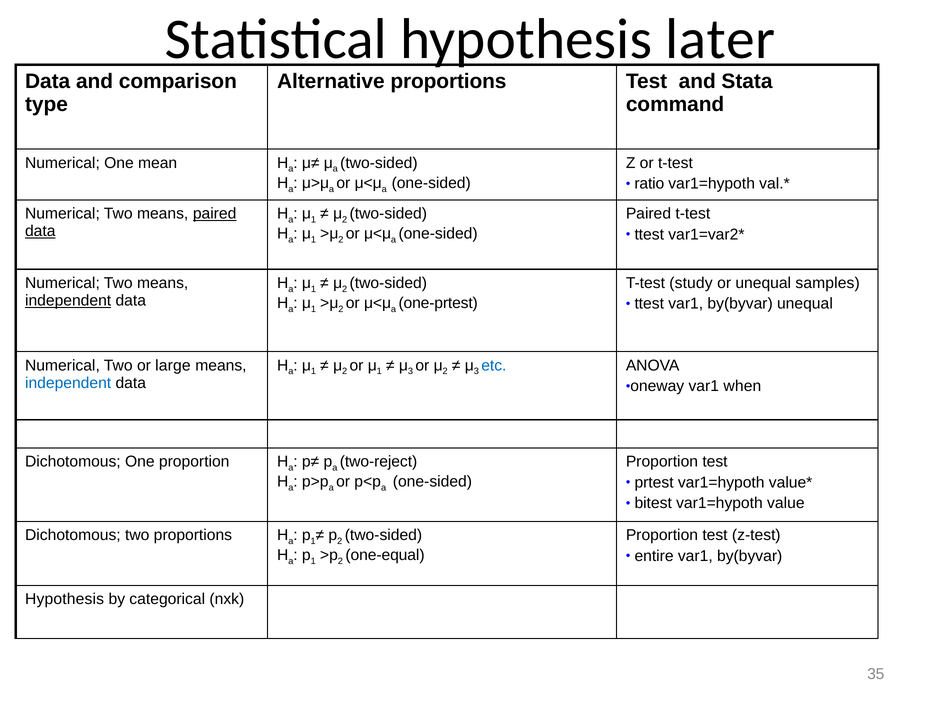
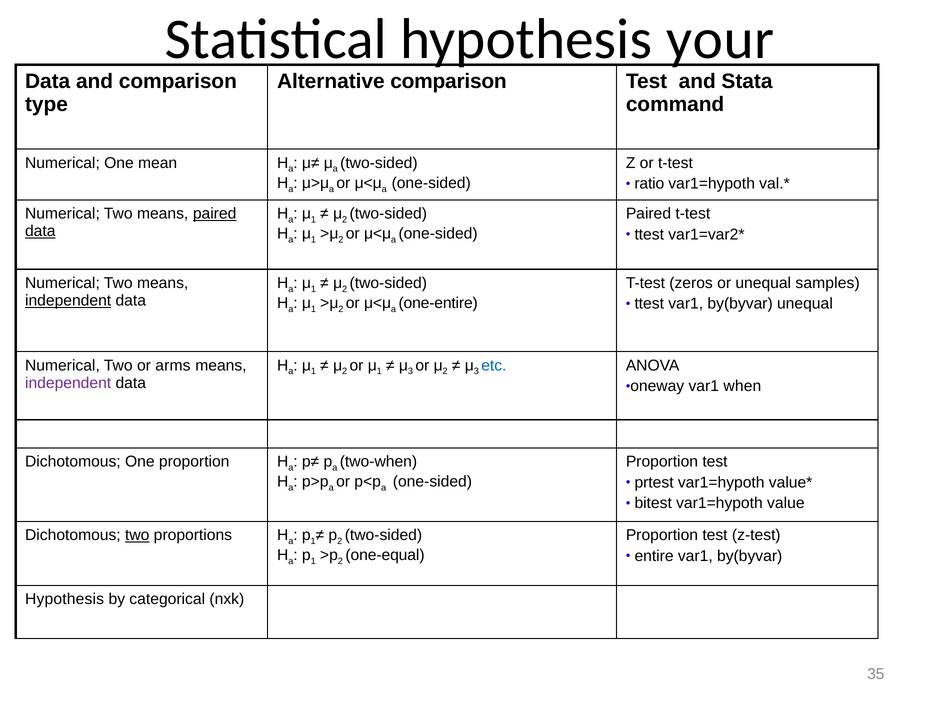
later: later -> your (720, 39)
Alternative proportions: proportions -> comparison (448, 81)
study: study -> zeros (691, 283)
one-prtest: one-prtest -> one-entire (438, 303)
large: large -> arms (173, 365)
independent colour: blue -> purple (68, 383)
two-reject: two-reject -> two-when (378, 462)
two underline: none -> present (137, 535)
